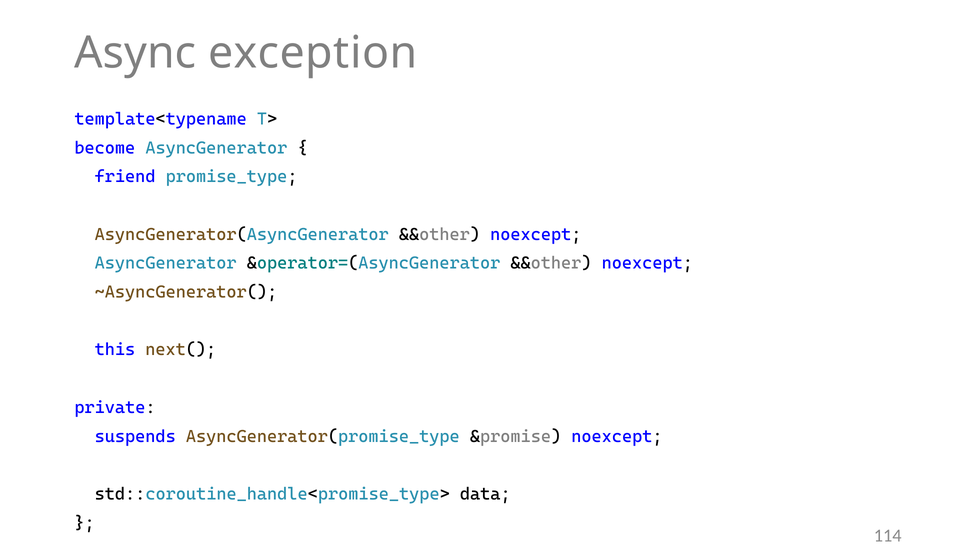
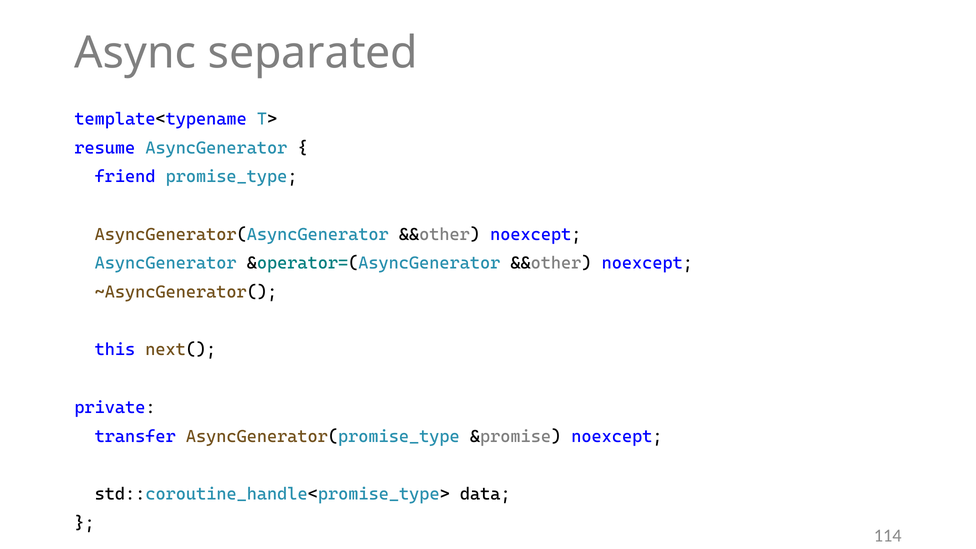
exception: exception -> separated (313, 53)
become: become -> resume (105, 148)
suspends: suspends -> transfer (135, 436)
